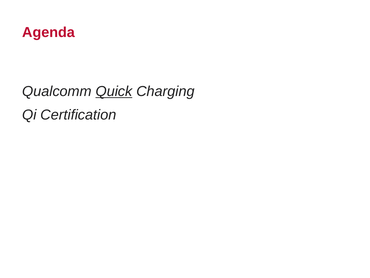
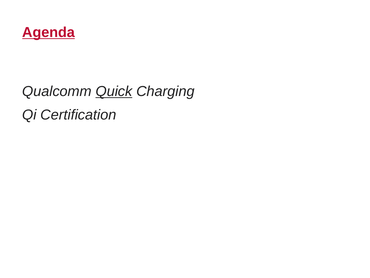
Agenda underline: none -> present (49, 32)
